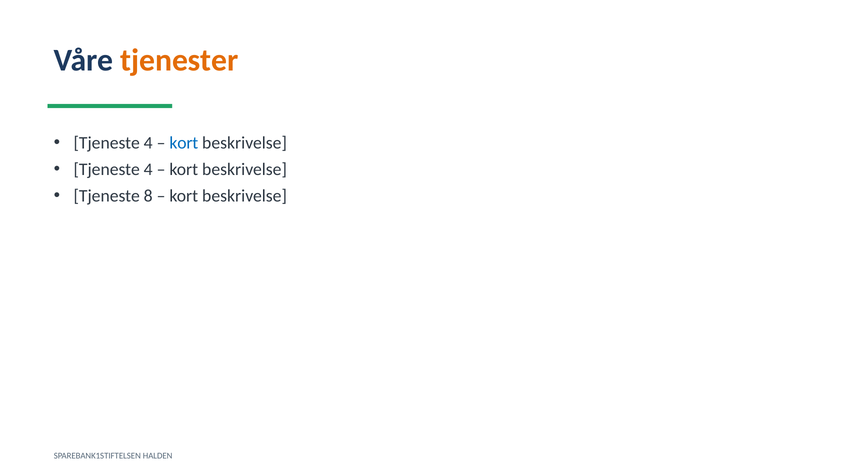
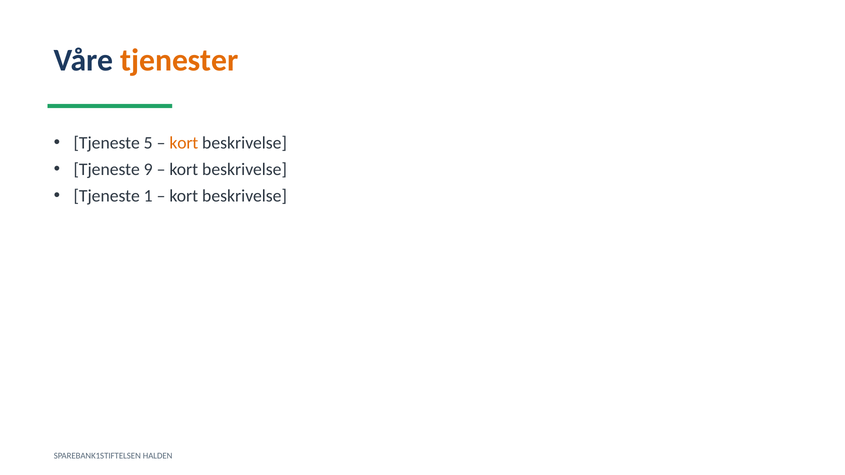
4: 4 -> 5 (148, 143)
kort colour: blue -> orange (184, 143)
4: 4 -> 9 (148, 170)
8: 8 -> 1 (148, 196)
